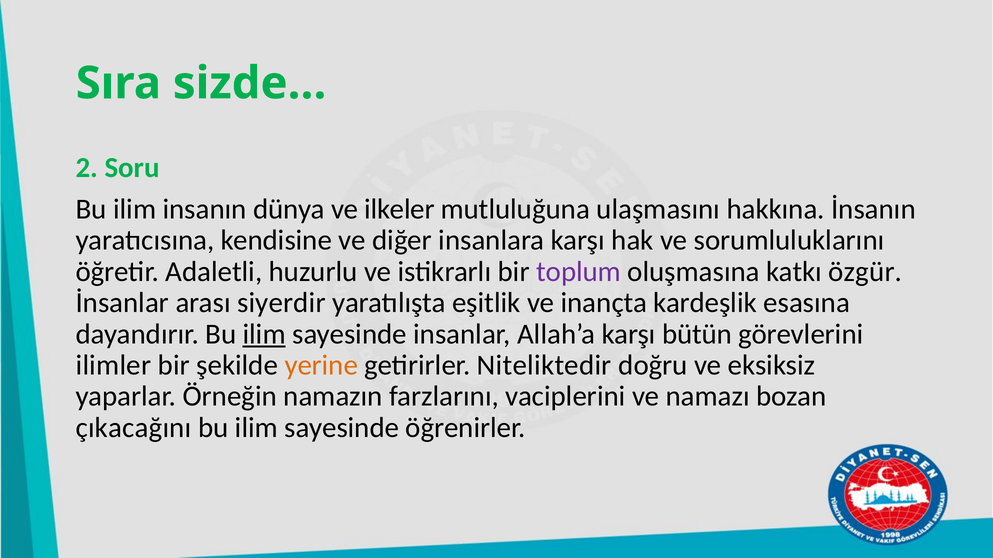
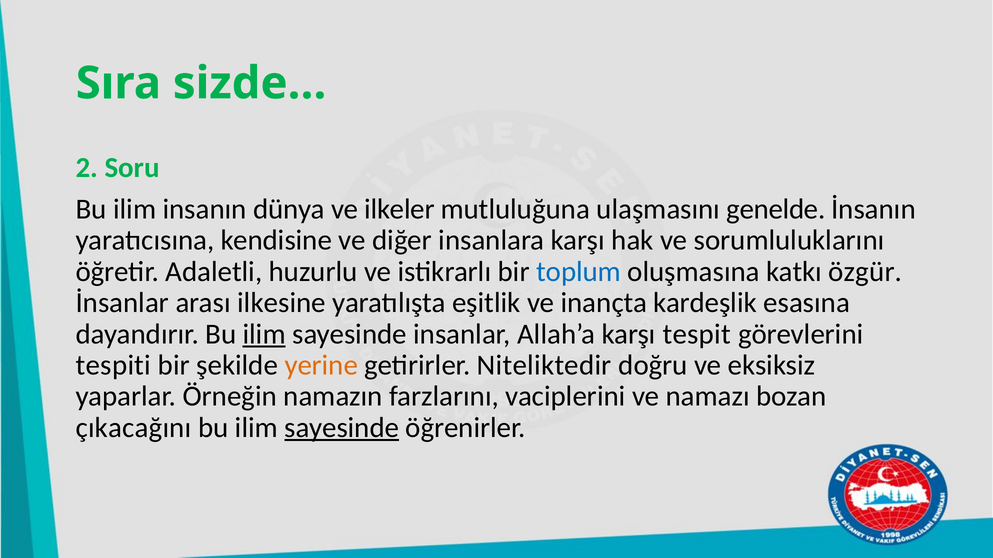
hakkına: hakkına -> genelde (776, 209)
toplum colour: purple -> blue (579, 272)
siyerdir: siyerdir -> ilkesine (282, 303)
bütün: bütün -> tespit (697, 334)
ilimler: ilimler -> tespiti (113, 366)
sayesinde underline: none -> present (342, 428)
